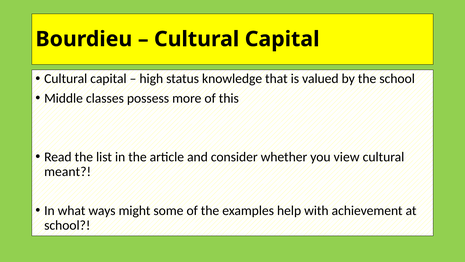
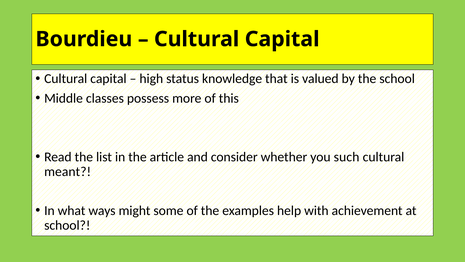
view: view -> such (347, 157)
